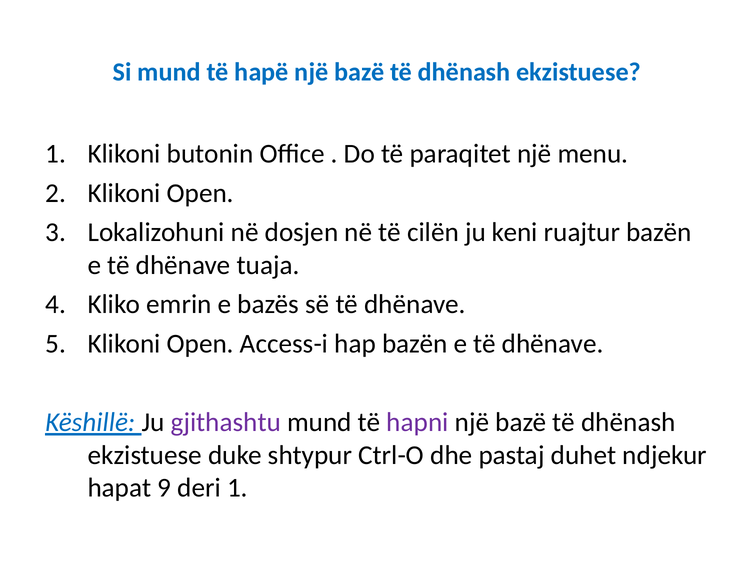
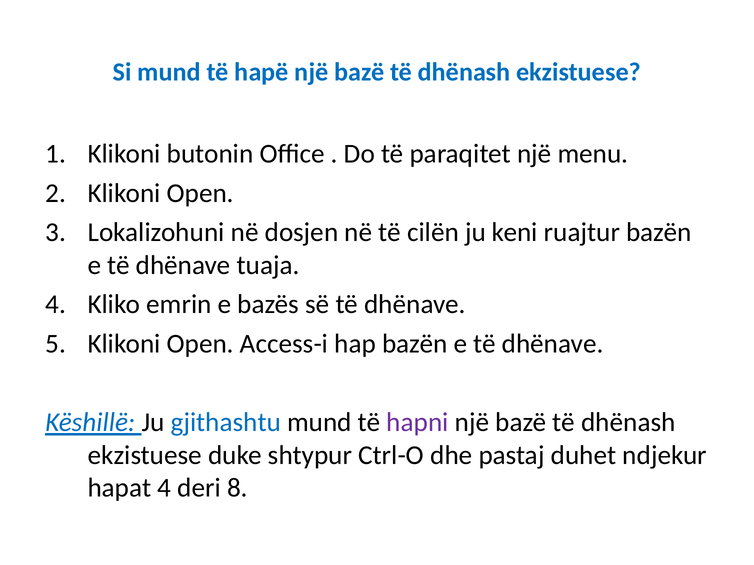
gjithashtu colour: purple -> blue (226, 423)
hapat 9: 9 -> 4 (164, 488)
deri 1: 1 -> 8 (237, 488)
